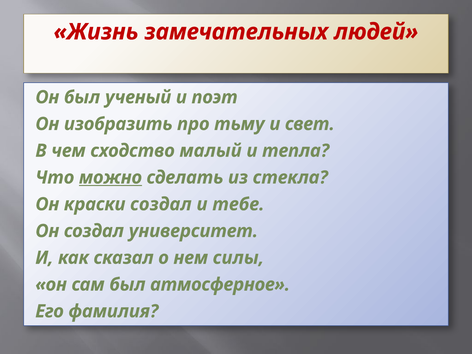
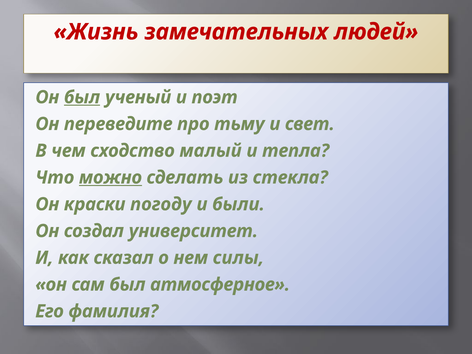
был underline: none -> present (82, 97)
изобразить: изобразить -> переведите (118, 124)
краски создал: создал -> погоду (161, 204)
тебе: тебе -> были (238, 204)
